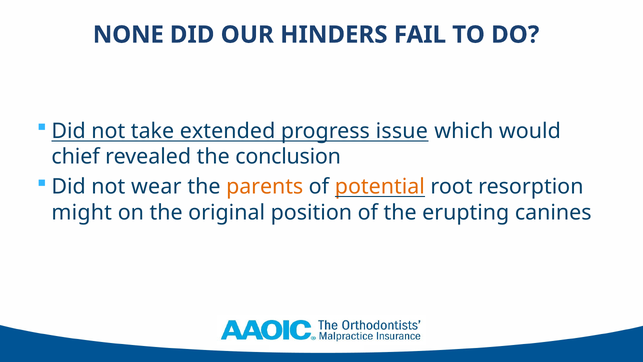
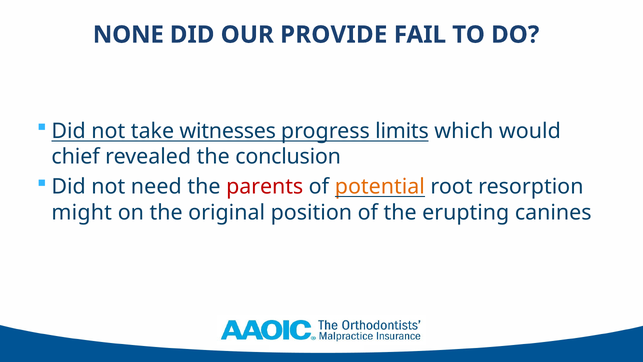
HINDERS: HINDERS -> PROVIDE (334, 35)
extended: extended -> witnesses (228, 131)
issue: issue -> limits (402, 131)
wear: wear -> need (156, 187)
parents colour: orange -> red (265, 187)
